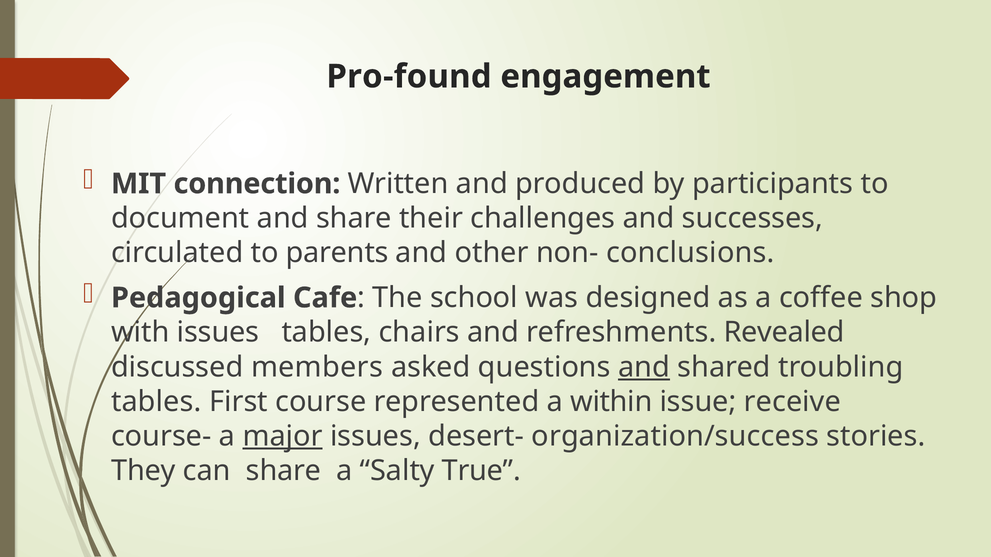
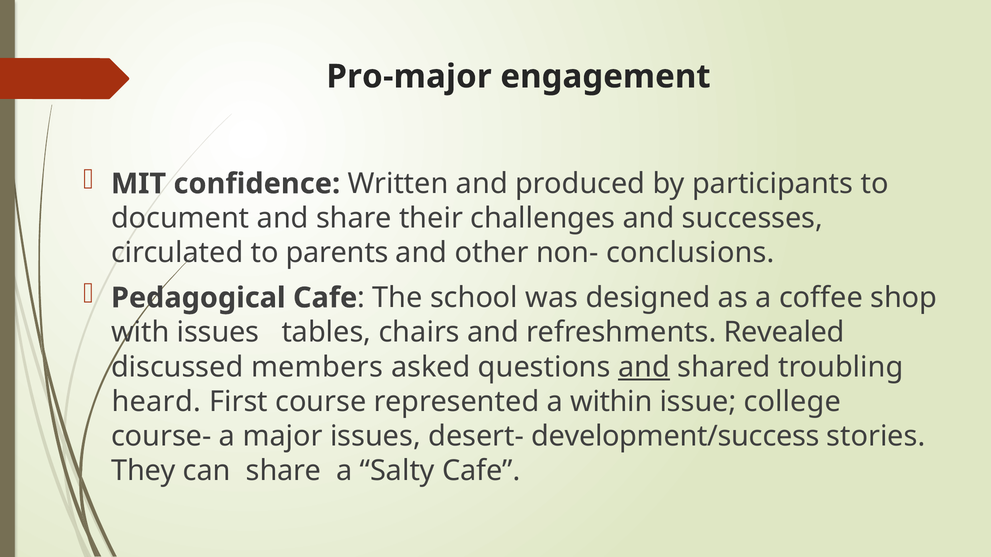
Pro-found: Pro-found -> Pro-major (409, 77)
connection: connection -> confidence (257, 184)
tables: tables -> heard (156, 402)
receive: receive -> college (792, 402)
major underline: present -> none (283, 437)
organization/success: organization/success -> development/success (675, 437)
Salty True: True -> Cafe (481, 471)
